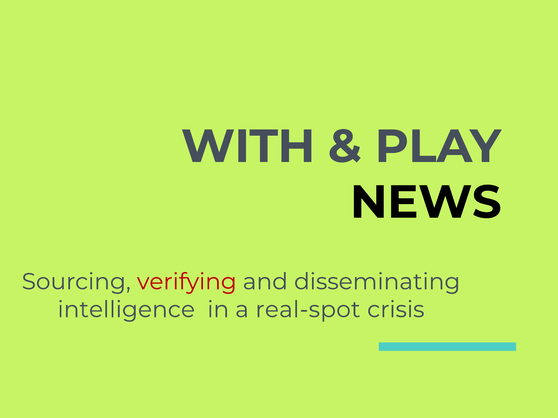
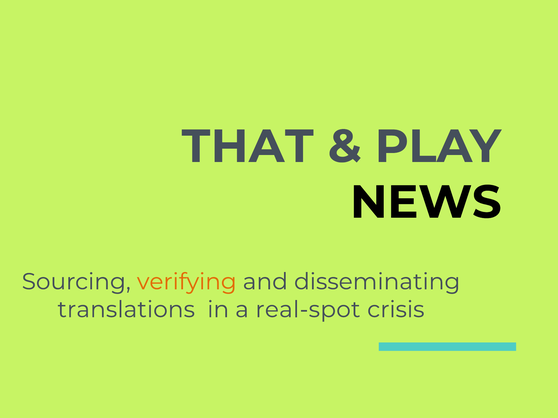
WITH: WITH -> THAT (248, 147)
verifying colour: red -> orange (187, 282)
intelligence: intelligence -> translations (126, 310)
